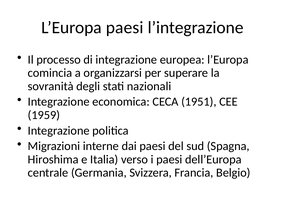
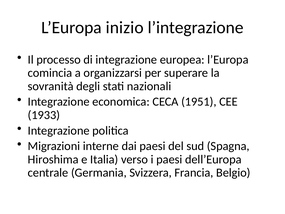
L’Europa paesi: paesi -> inizio (125, 28)
1959: 1959 -> 1933 (44, 115)
